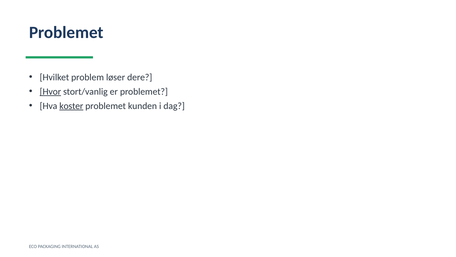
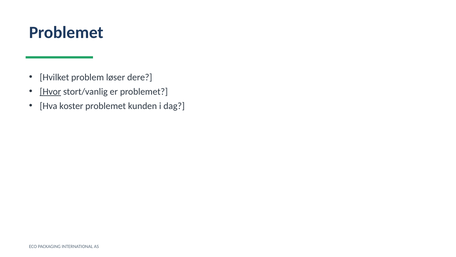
koster underline: present -> none (71, 106)
